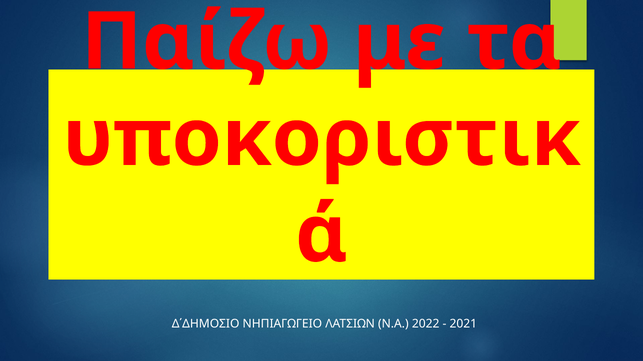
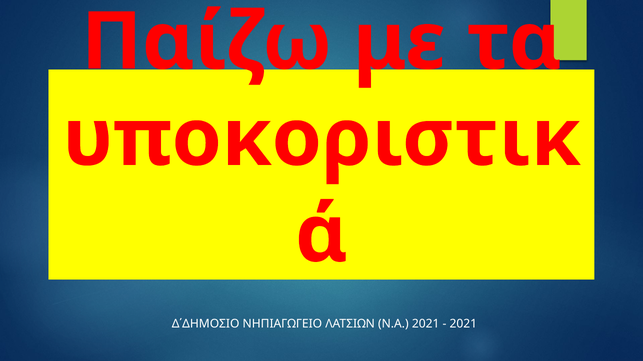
Ν.Α 2022: 2022 -> 2021 (426, 324)
